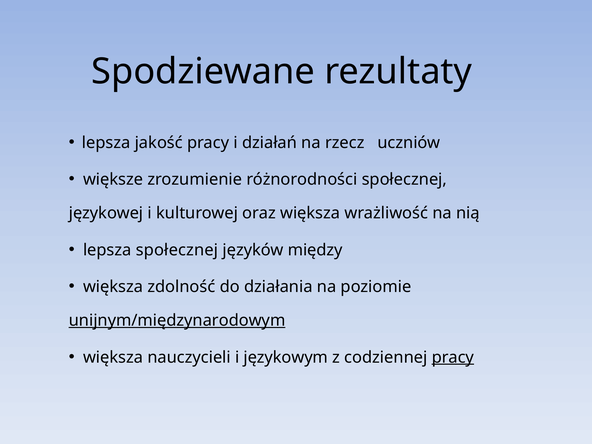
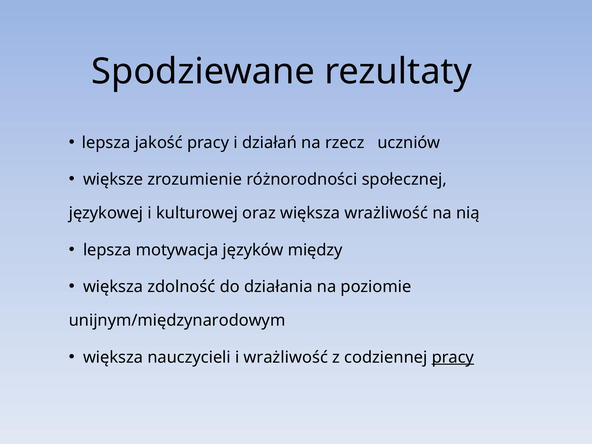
lepsza społecznej: społecznej -> motywacja (177, 250)
unijnym/międzynarodowym underline: present -> none (177, 320)
i językowym: językowym -> wrażliwość (286, 357)
